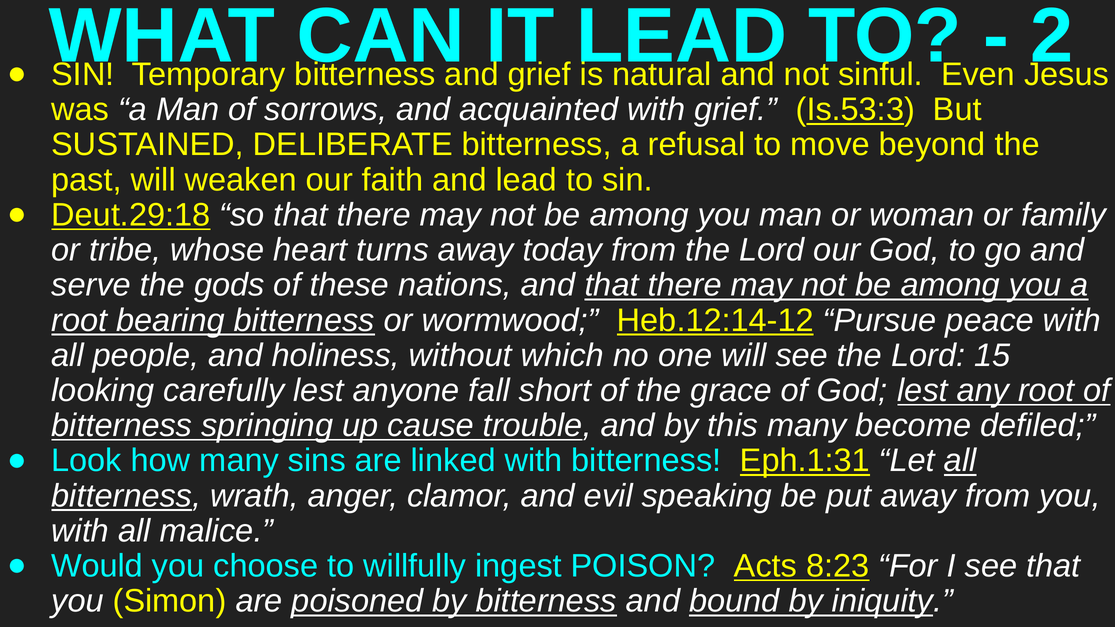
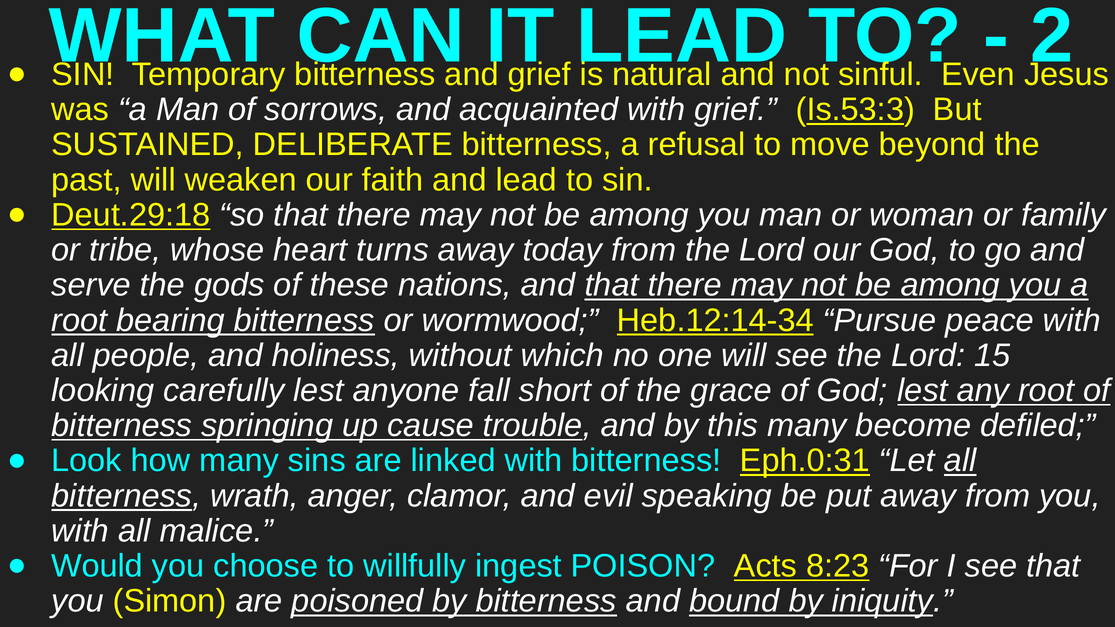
Heb.12:14-12: Heb.12:14-12 -> Heb.12:14-34 (715, 320)
Eph.1:31: Eph.1:31 -> Eph.0:31 (805, 461)
